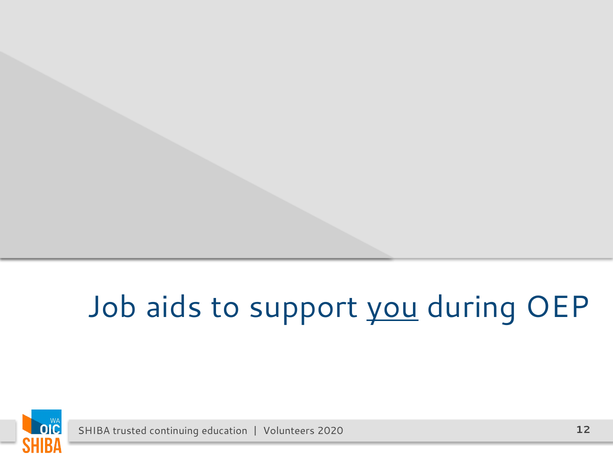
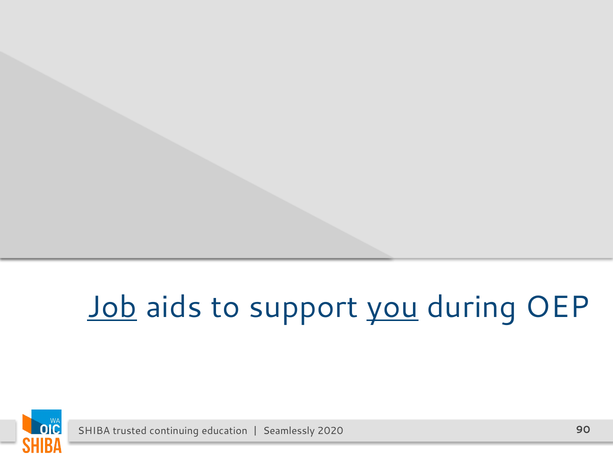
Job underline: none -> present (112, 307)
Volunteers: Volunteers -> Seamlessly (289, 431)
12: 12 -> 90 (583, 430)
